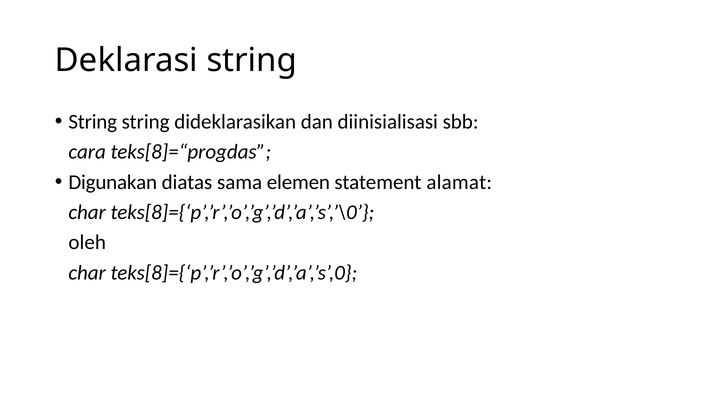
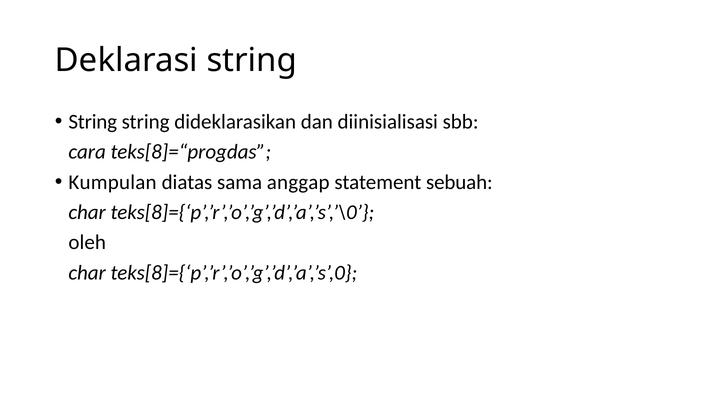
Digunakan: Digunakan -> Kumpulan (113, 182)
elemen: elemen -> anggap (298, 182)
alamat: alamat -> sebuah (459, 182)
